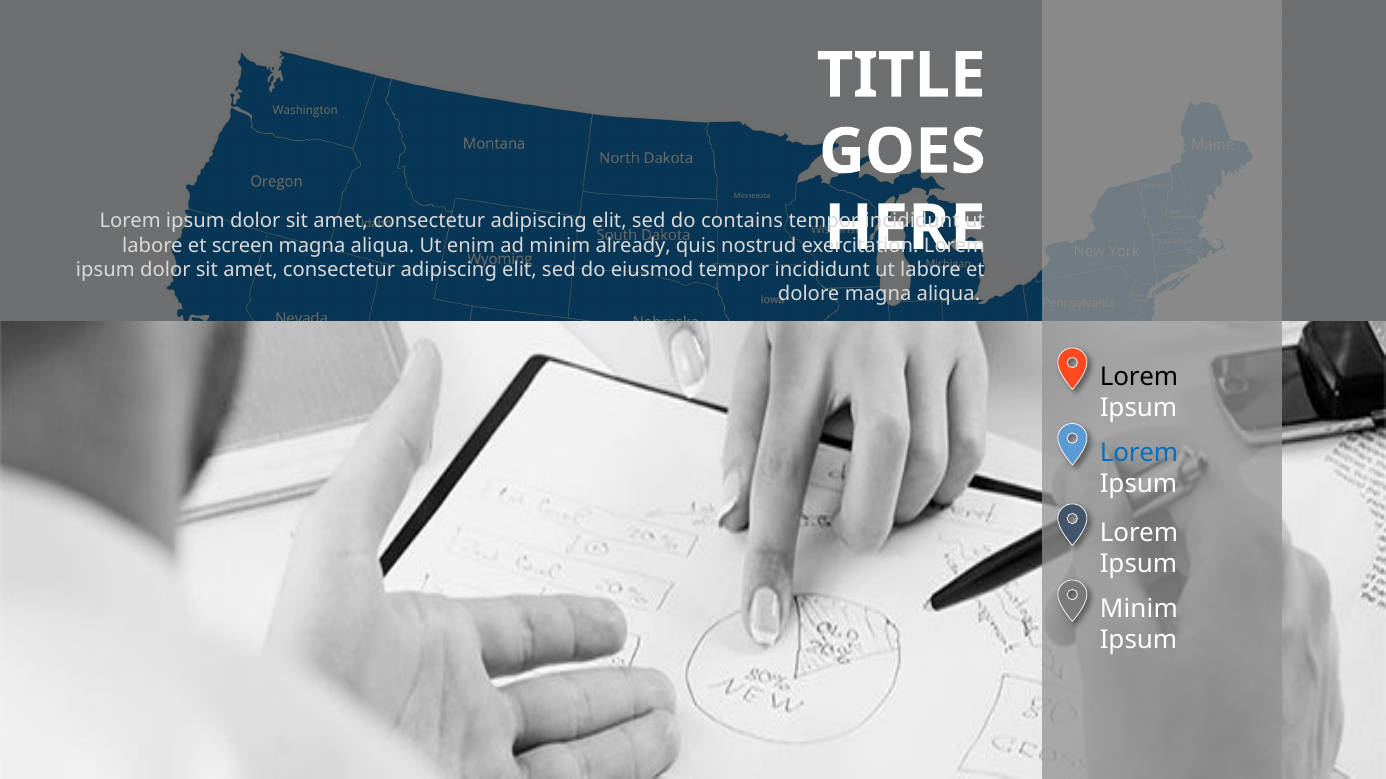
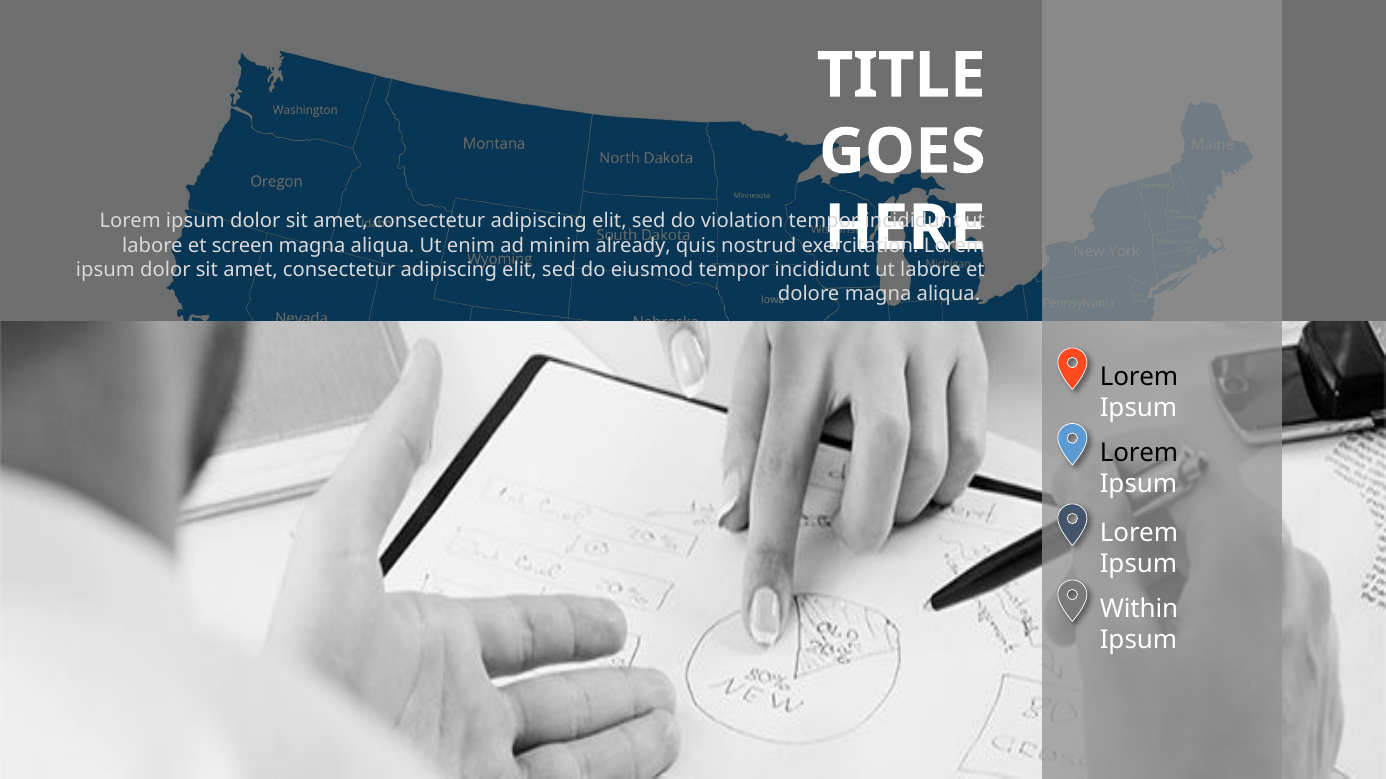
contains: contains -> violation (742, 221)
Lorem colour: blue -> black (1139, 453)
Minim: Minim -> Within (1139, 609)
